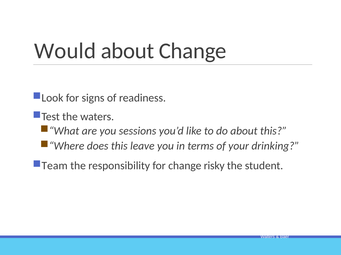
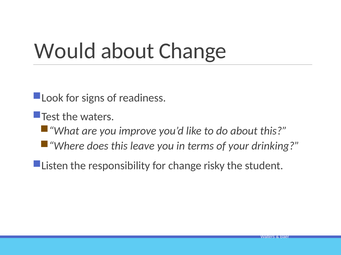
sessions: sessions -> improve (138, 131)
Team: Team -> Listen (55, 166)
